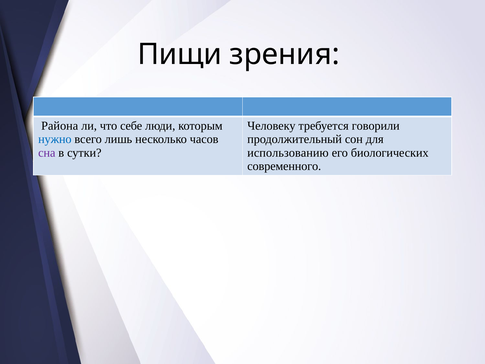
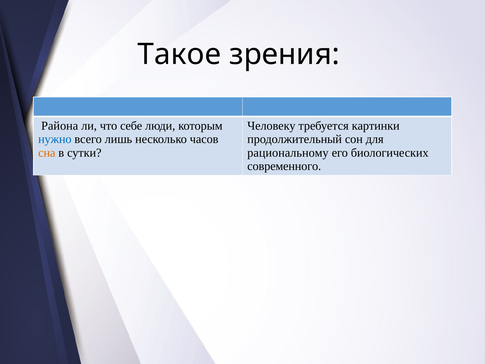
Пищи: Пищи -> Такое (179, 54)
говорили: говорили -> картинки (376, 126)
сна colour: purple -> orange (47, 153)
использованию: использованию -> рациональному (288, 153)
